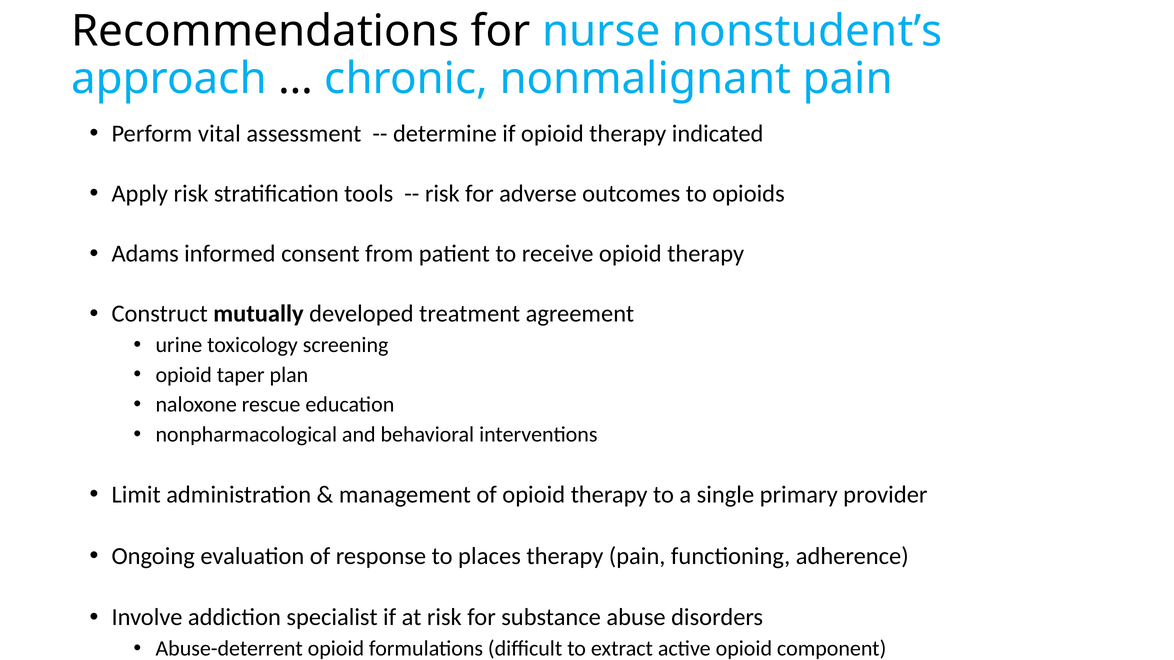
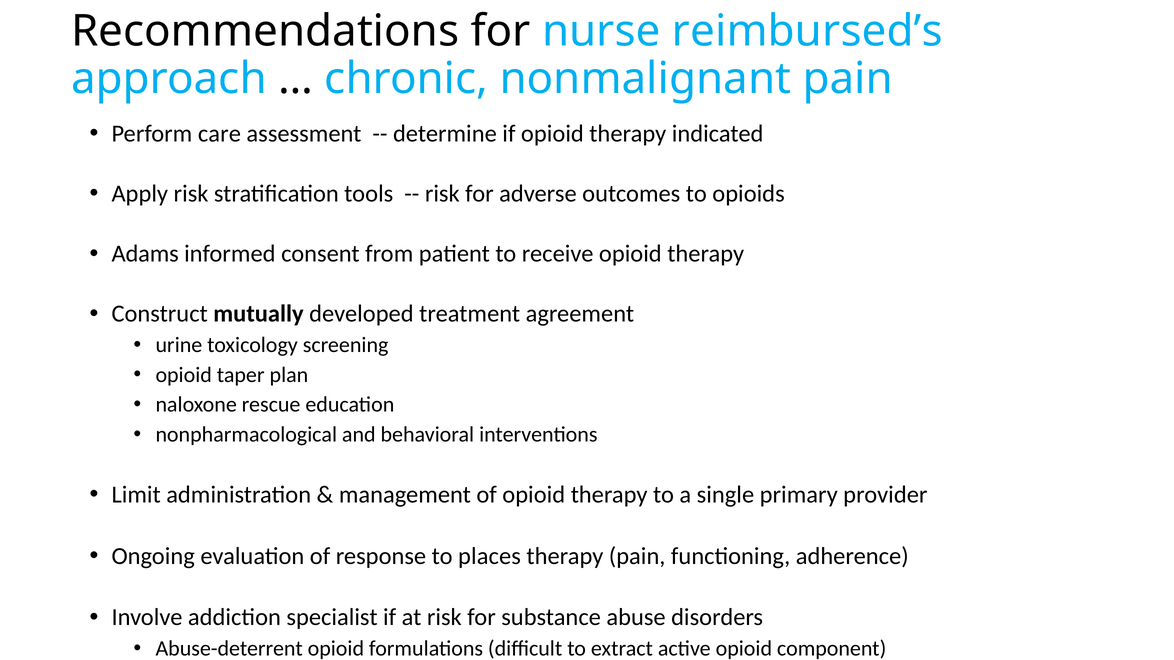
nonstudent’s: nonstudent’s -> reimbursed’s (807, 31)
vital: vital -> care (219, 134)
